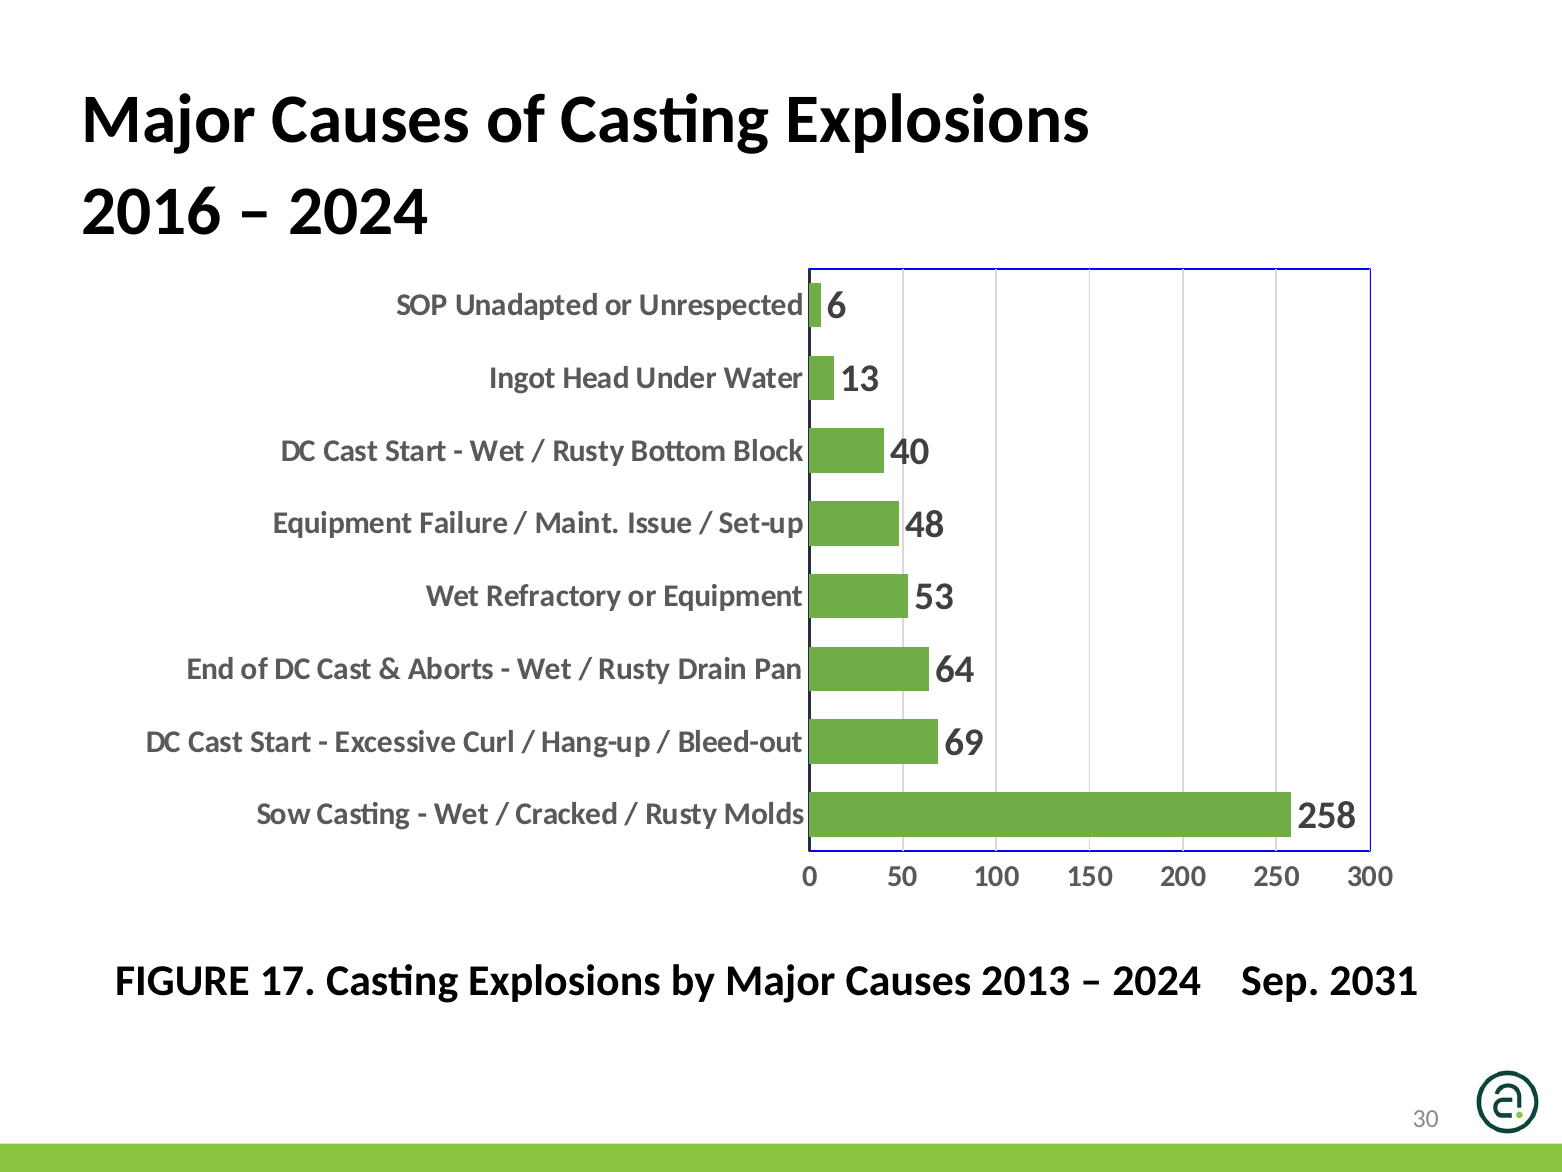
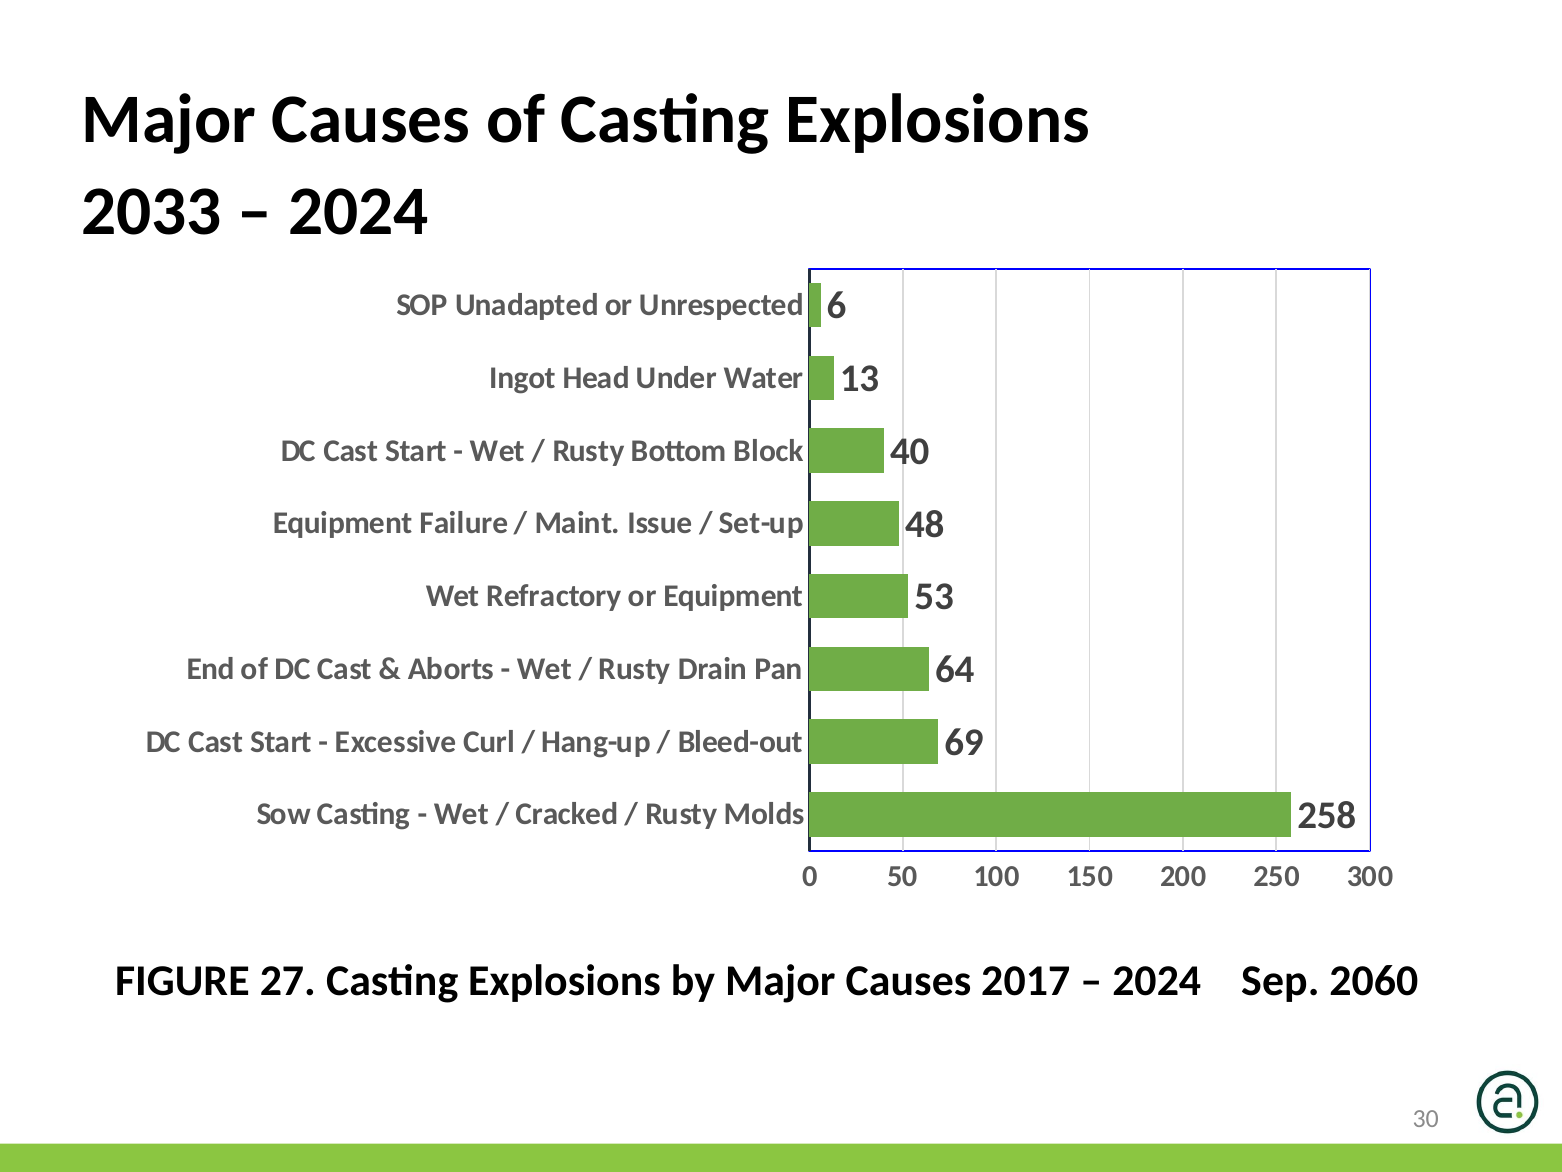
2016: 2016 -> 2033 (152, 211)
17: 17 -> 27 (288, 981)
2013: 2013 -> 2017 (1026, 981)
2031: 2031 -> 2060 (1374, 981)
